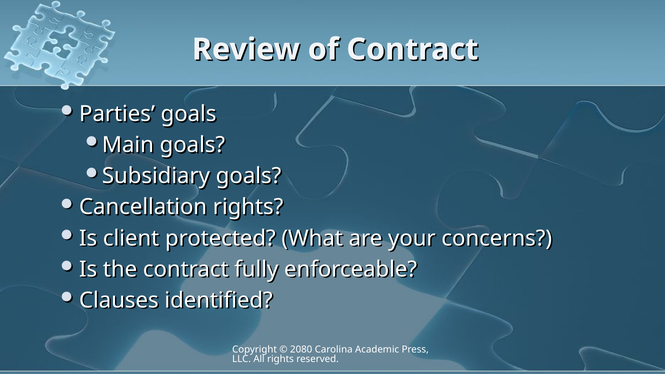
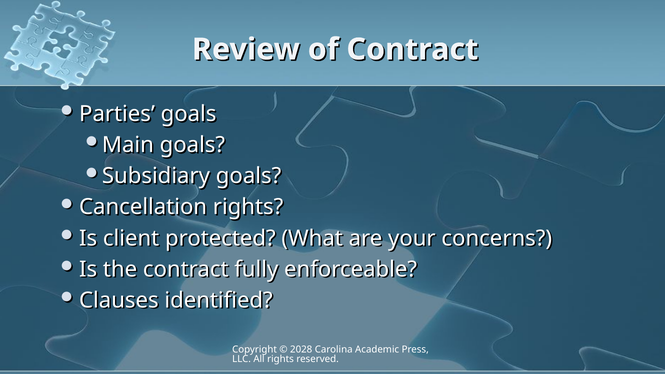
2080: 2080 -> 2028 (301, 350)
